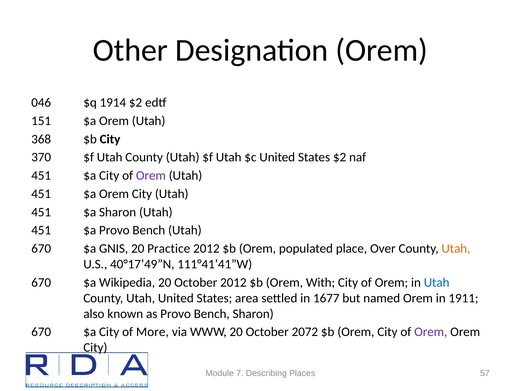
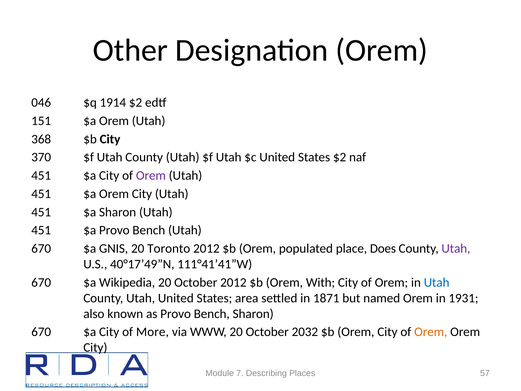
Practice: Practice -> Toronto (169, 248)
Over: Over -> Does (383, 248)
Utah colour: orange -> purple (456, 248)
1677: 1677 -> 1871 (326, 298)
1911: 1911 -> 1931 (463, 298)
2072: 2072 -> 2032 (305, 332)
Orem colour: purple -> orange (431, 332)
